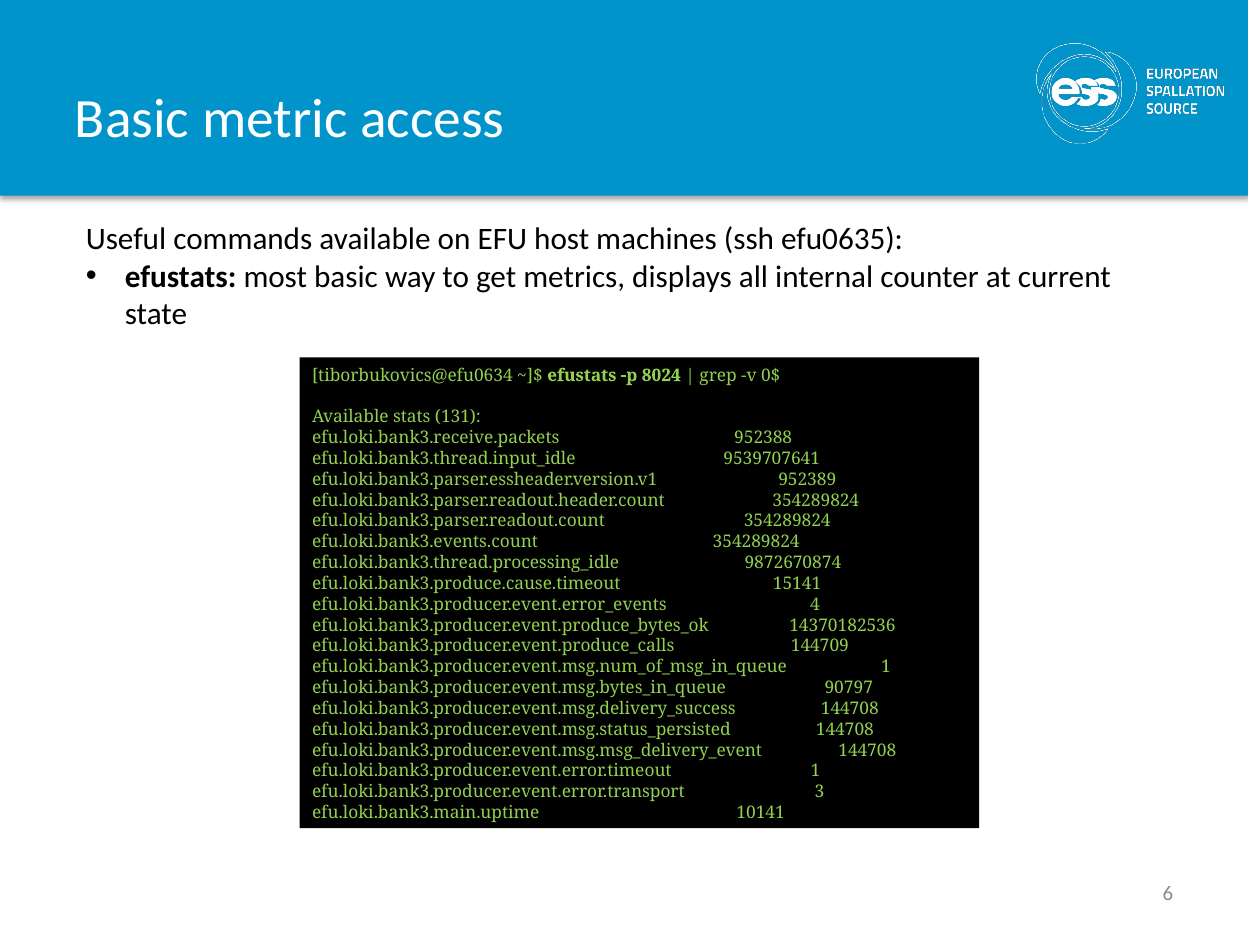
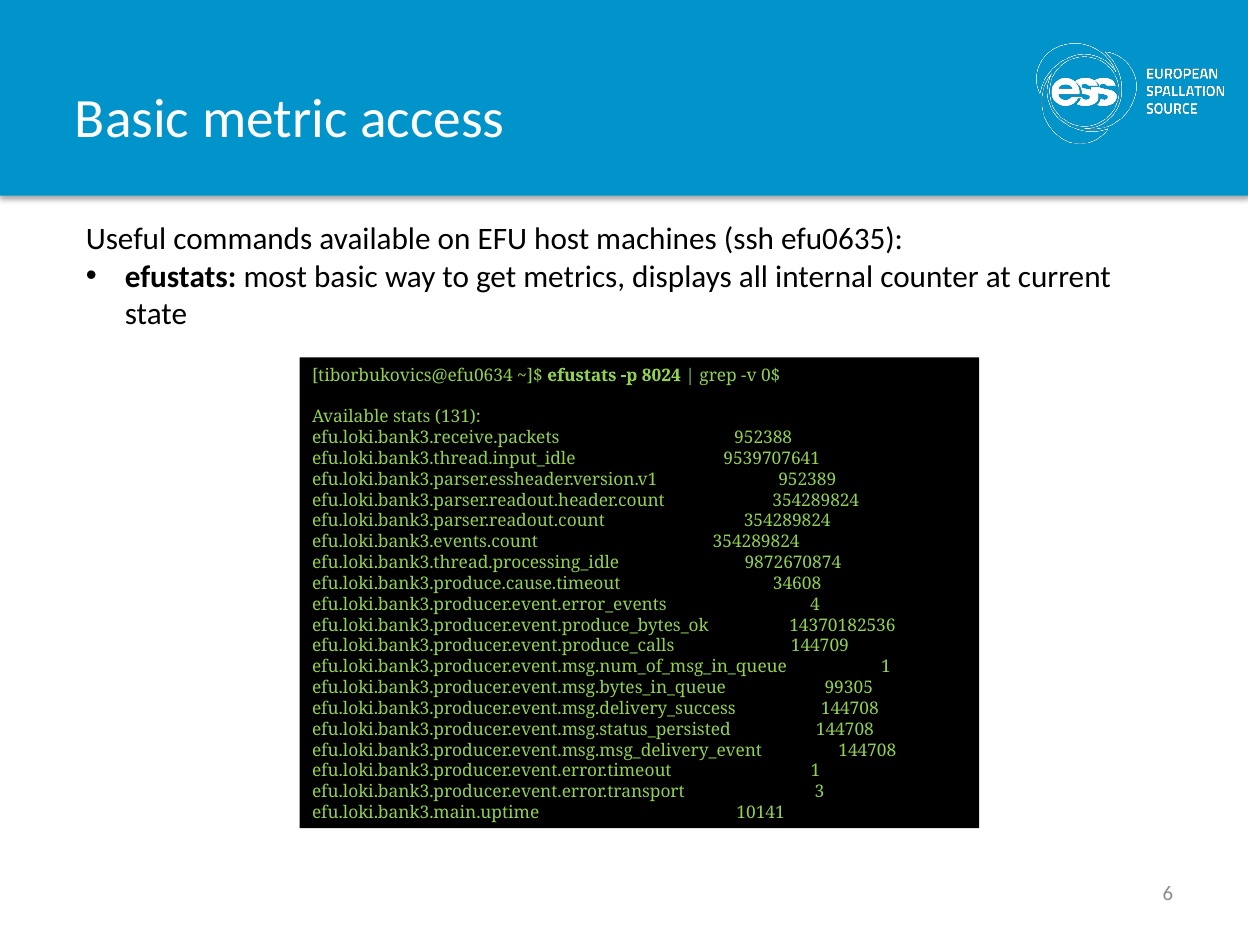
15141: 15141 -> 34608 (797, 584)
90797: 90797 -> 99305 (849, 688)
